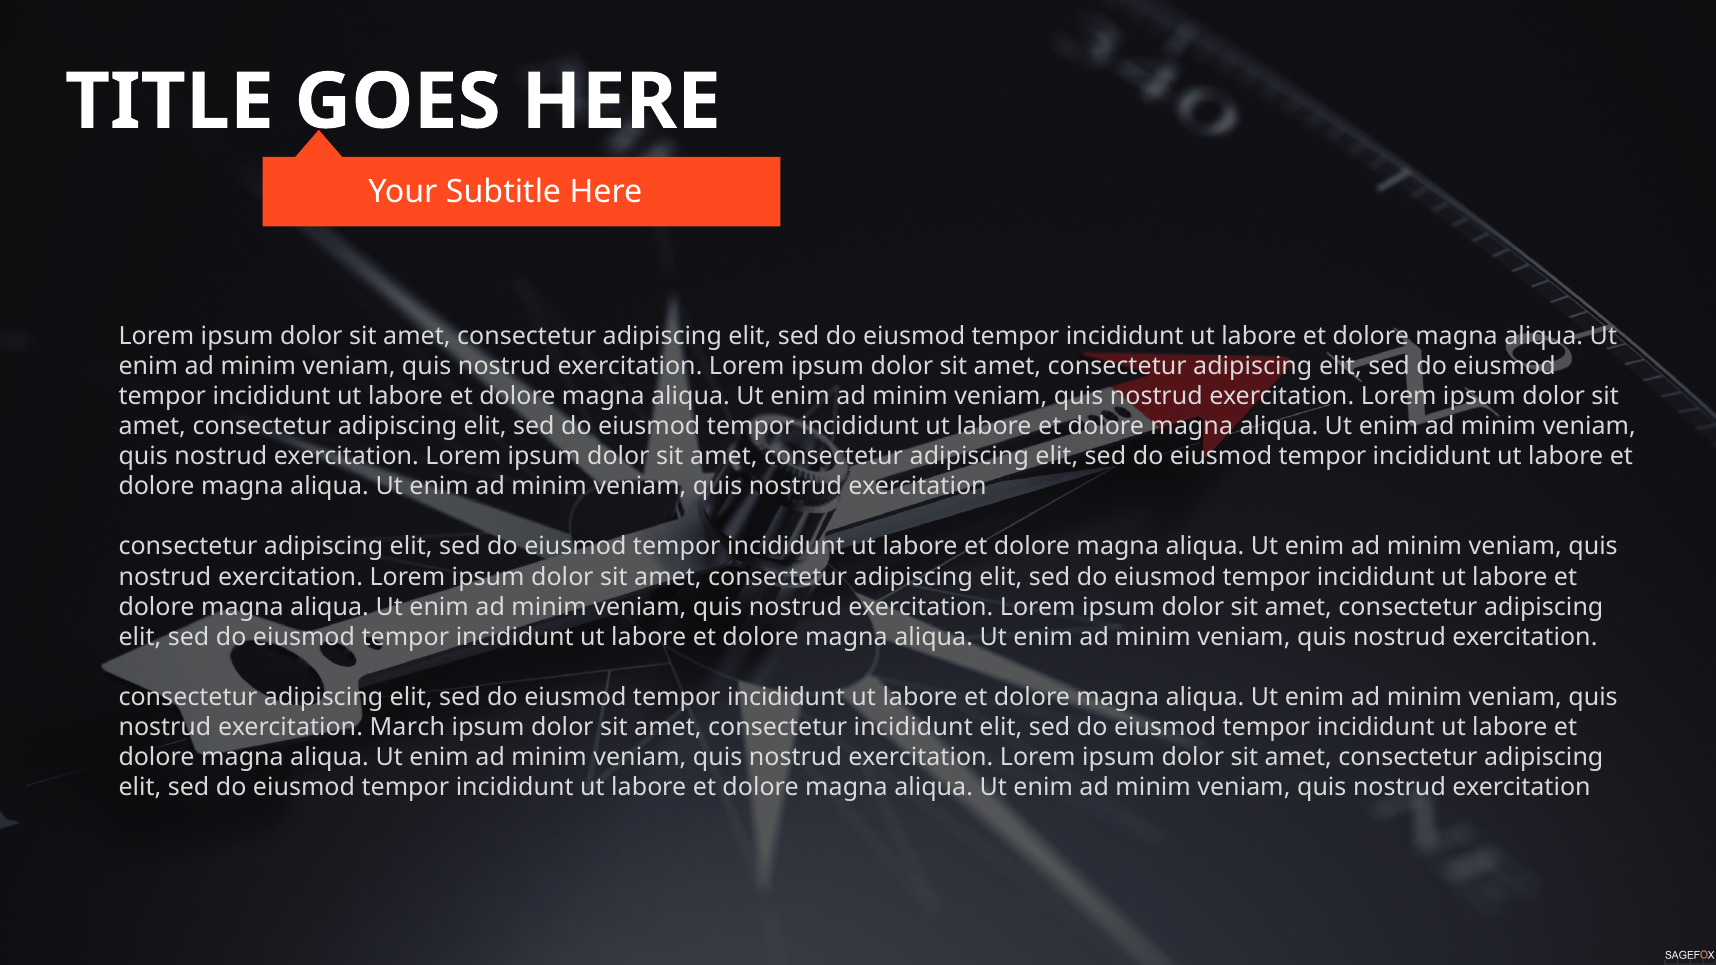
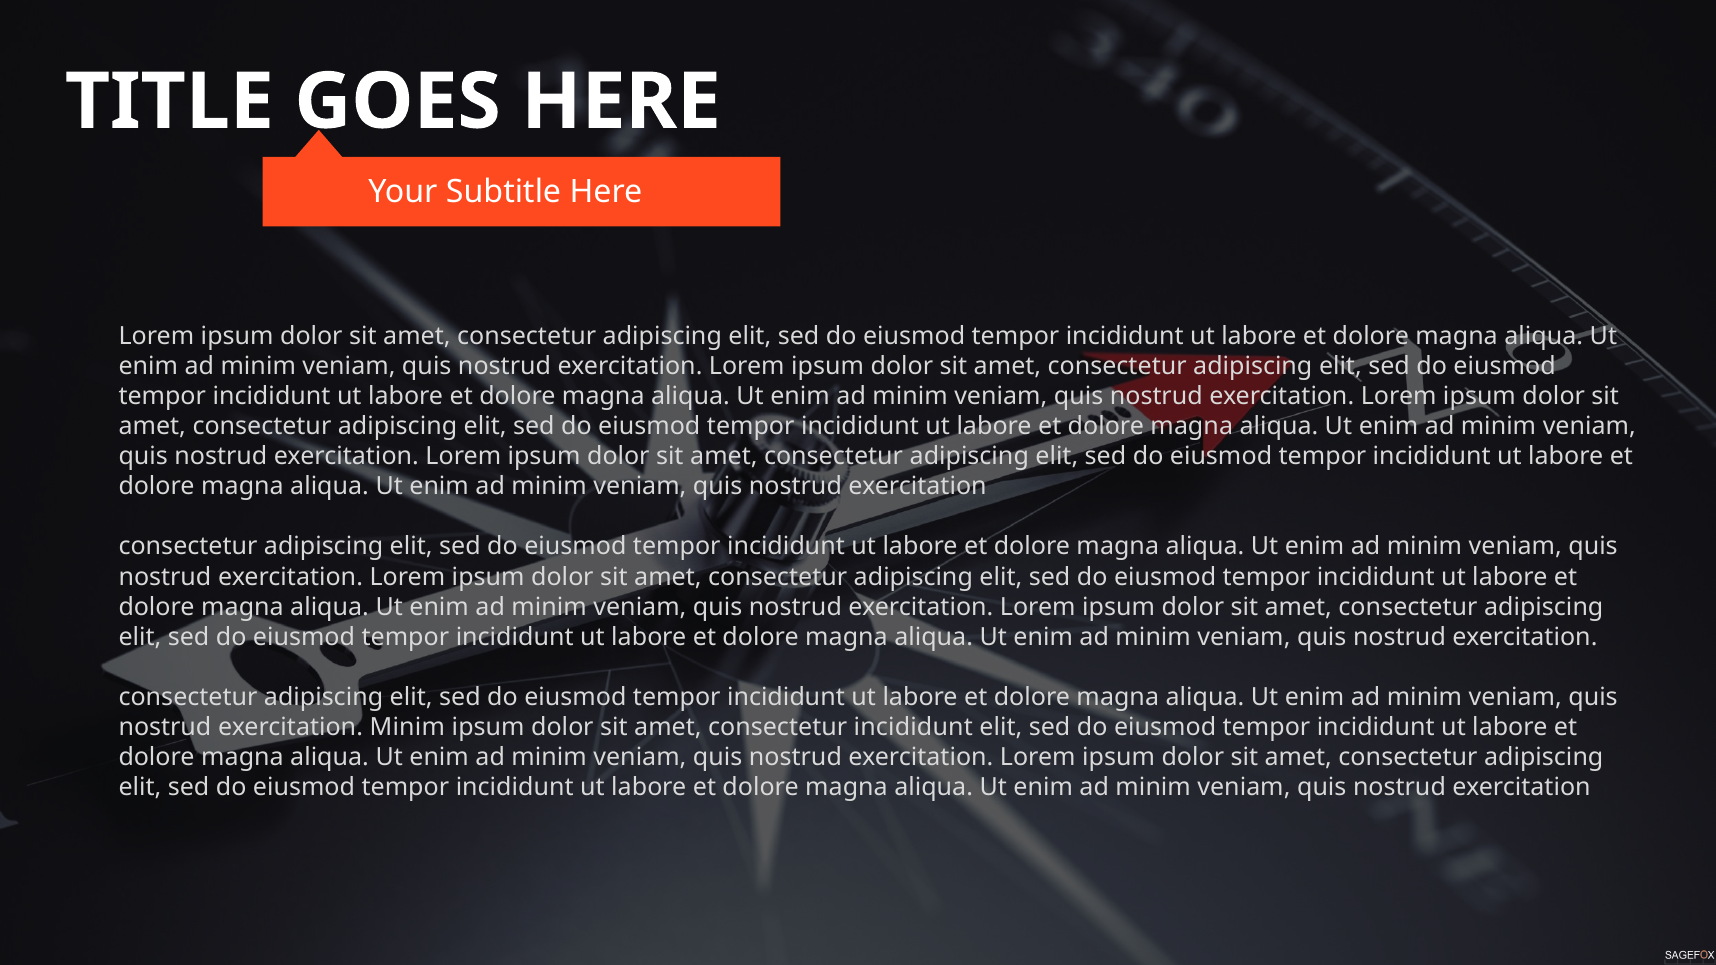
exercitation March: March -> Minim (407, 727)
